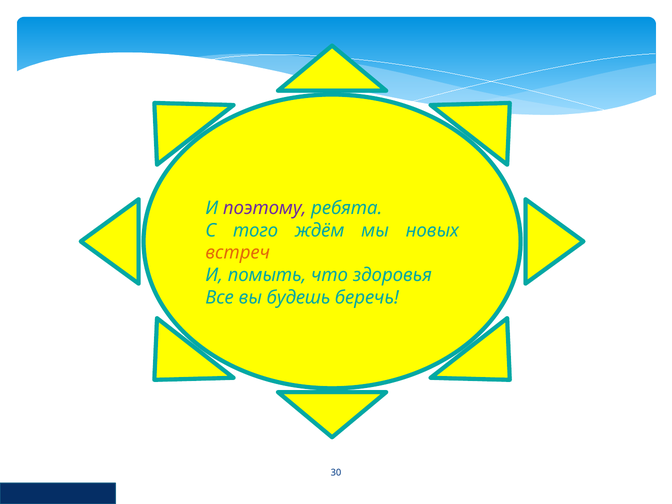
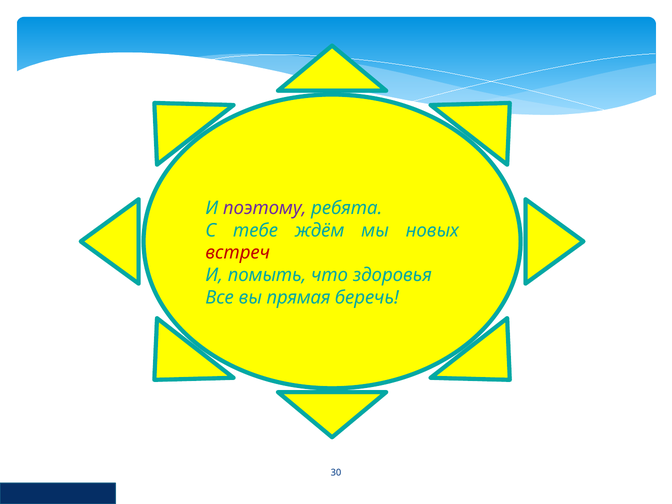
того: того -> тебе (256, 230)
встреч colour: orange -> red (238, 253)
будешь: будешь -> прямая (299, 298)
